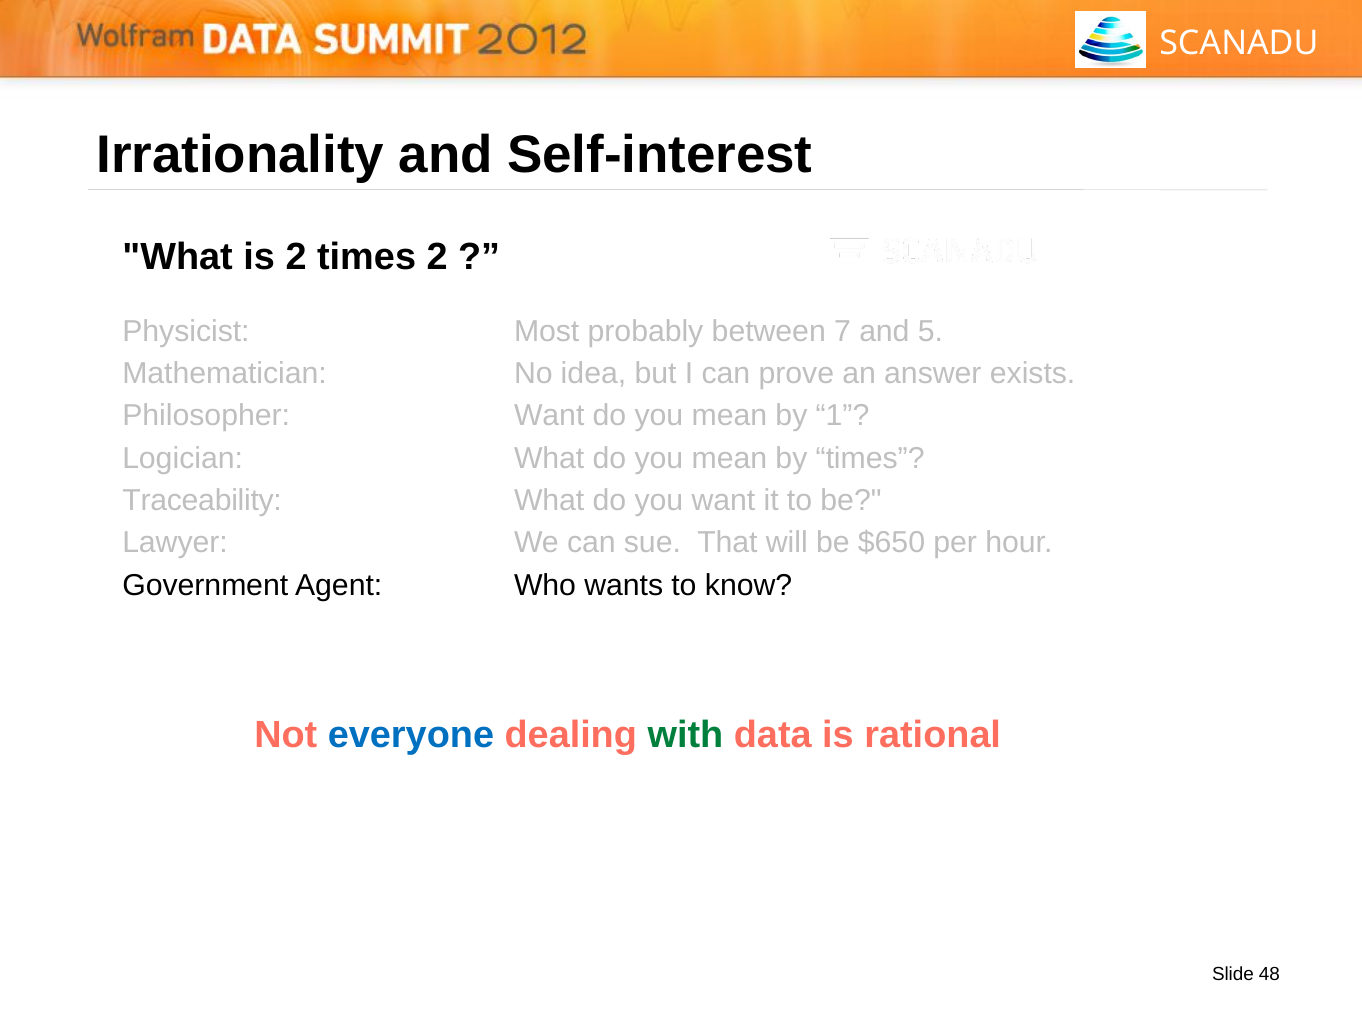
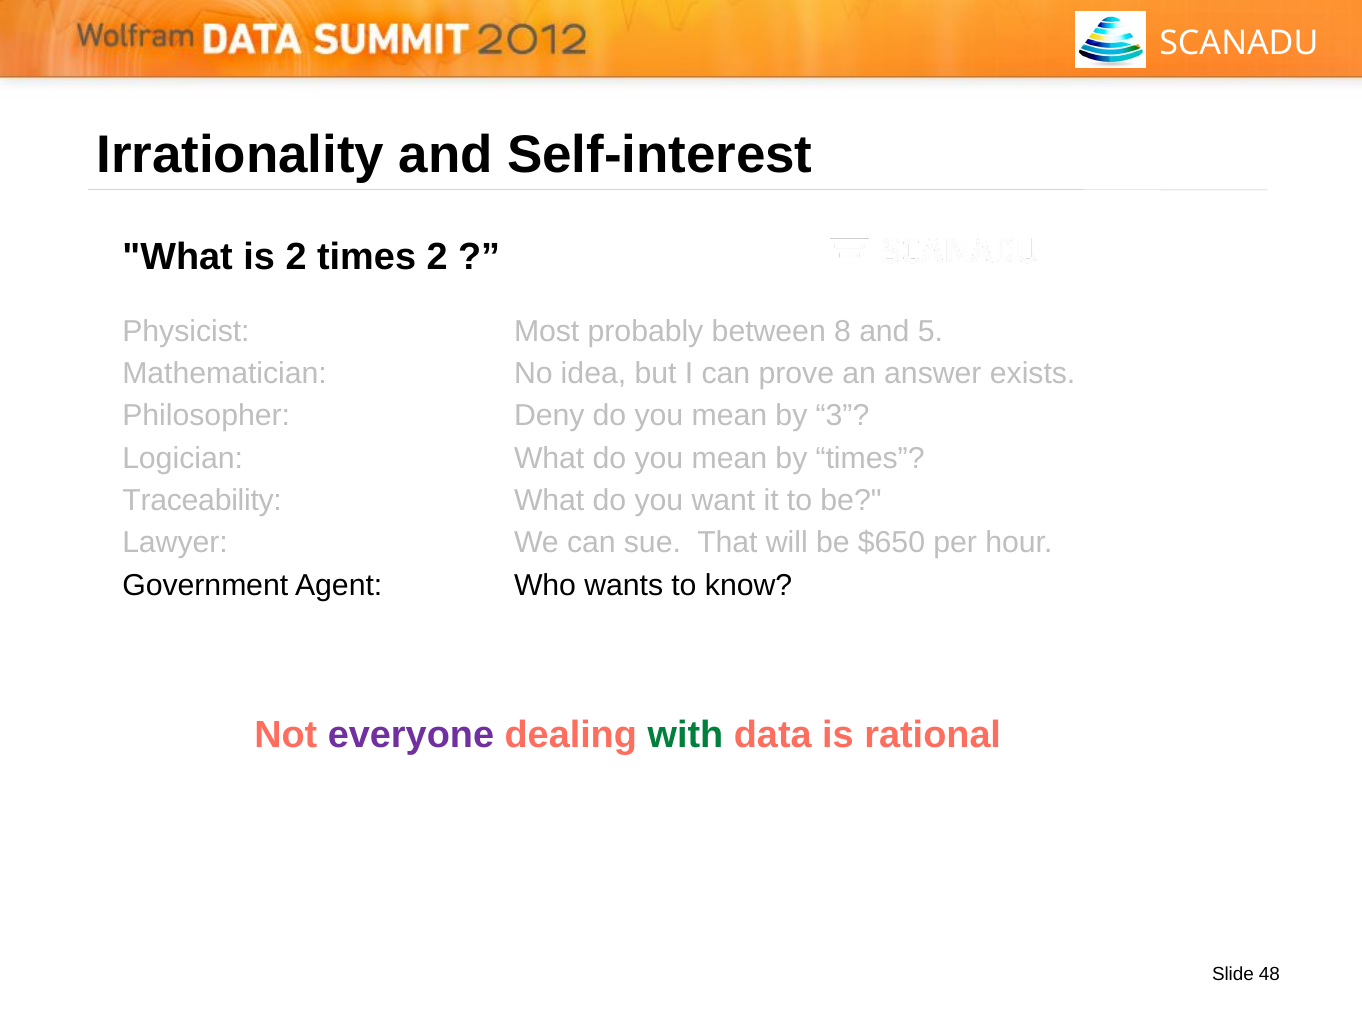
7: 7 -> 8 (843, 331)
Philosopher Want: Want -> Deny (549, 416)
1: 1 -> 3 (842, 416)
everyone colour: blue -> purple (411, 735)
